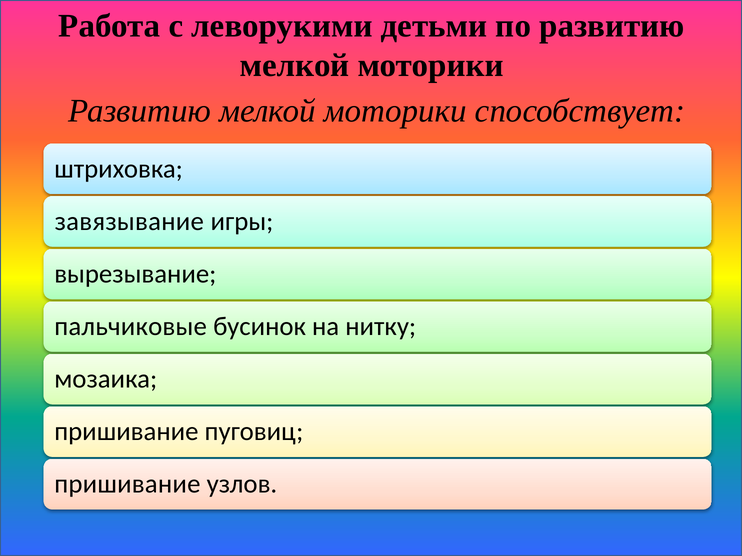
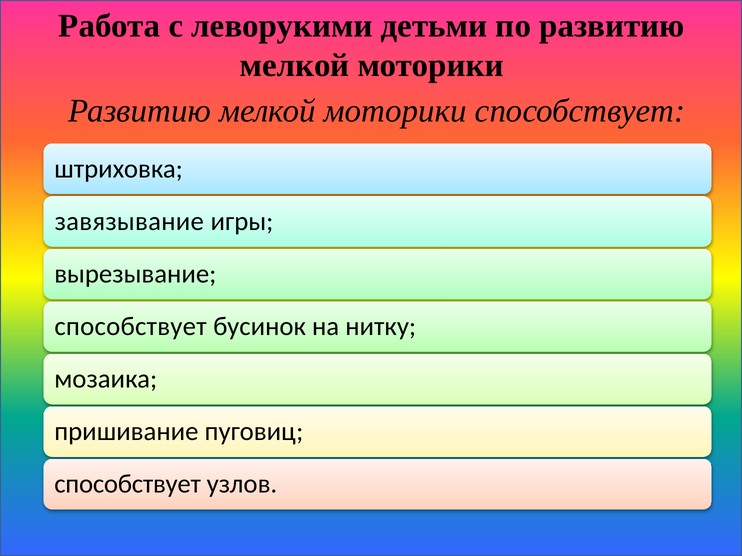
пальчиковые: пальчиковые -> способствует (131, 327)
пришивание: пришивание -> способствует (128, 485)
